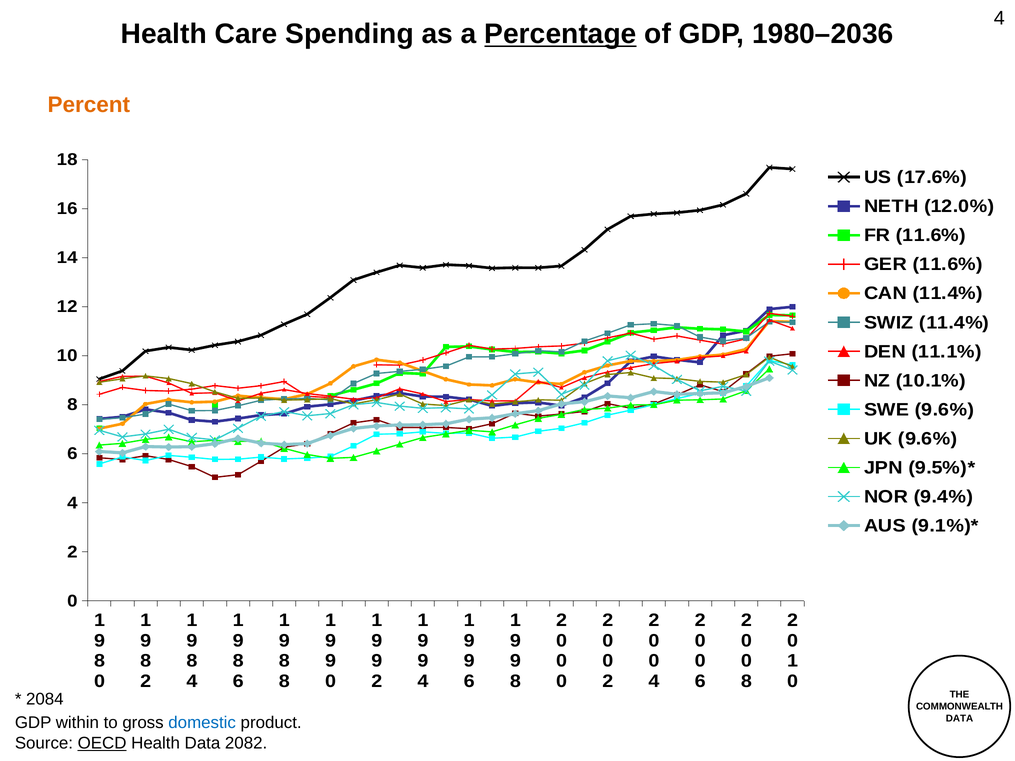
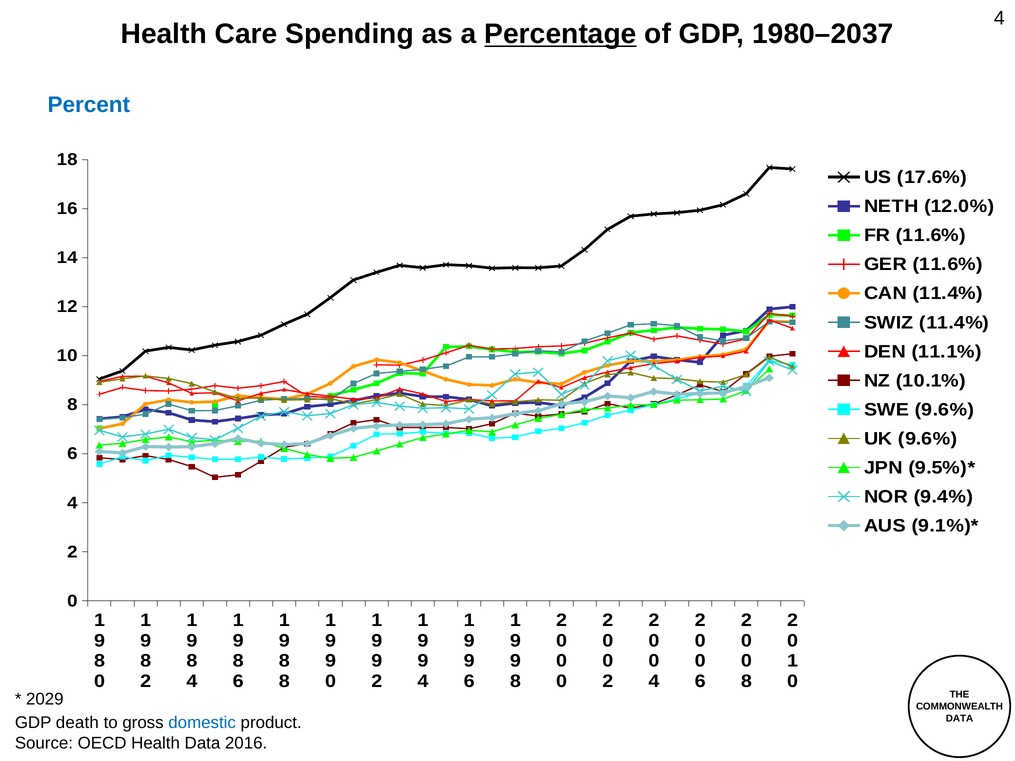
1980–2036: 1980–2036 -> 1980–2037 (823, 34)
Percent colour: orange -> blue (89, 105)
2084: 2084 -> 2029 (45, 700)
within: within -> death (77, 723)
OECD underline: present -> none (102, 743)
2082: 2082 -> 2016 (246, 743)
